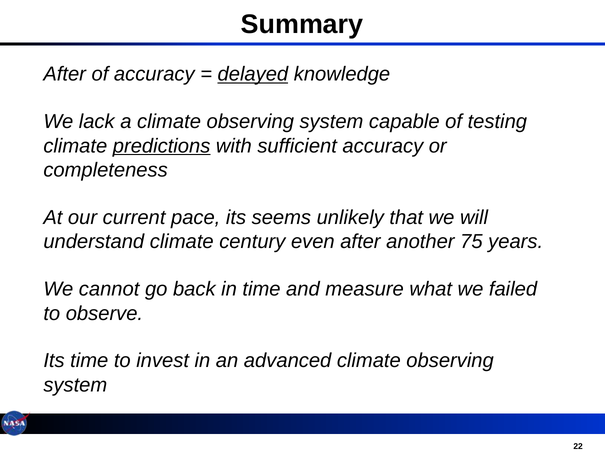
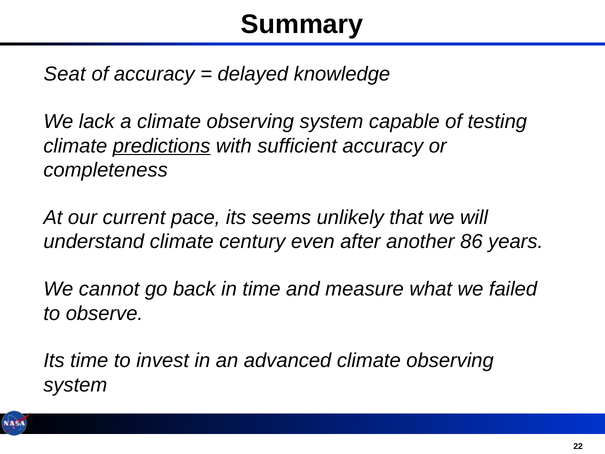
After: After -> Seat (65, 74)
delayed underline: present -> none (253, 74)
75: 75 -> 86 (471, 242)
